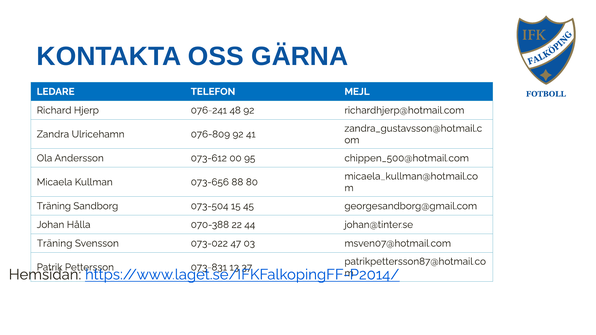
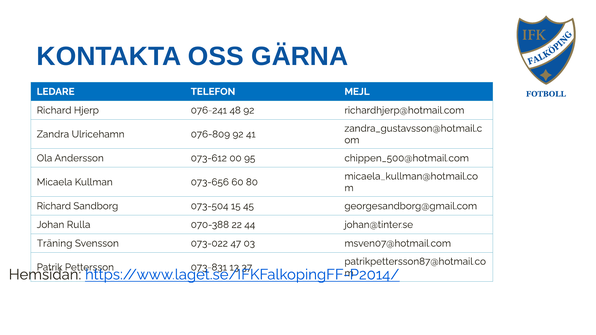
88: 88 -> 60 (237, 182)
Träning: Träning -> Richard (54, 206)
Hålla: Hålla -> Rulla (79, 225)
